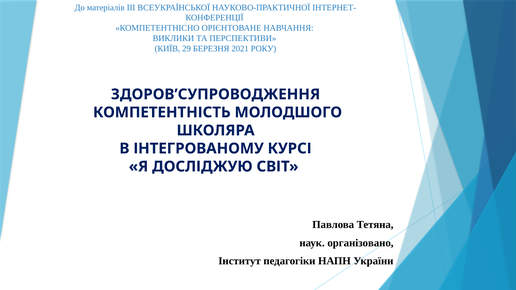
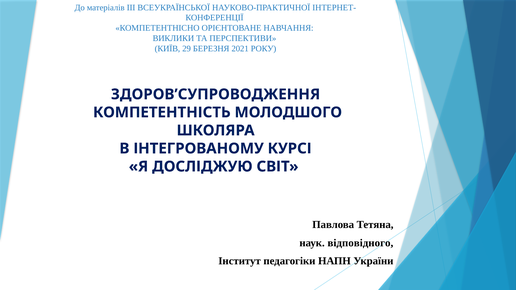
організовано: організовано -> відповідного (360, 243)
